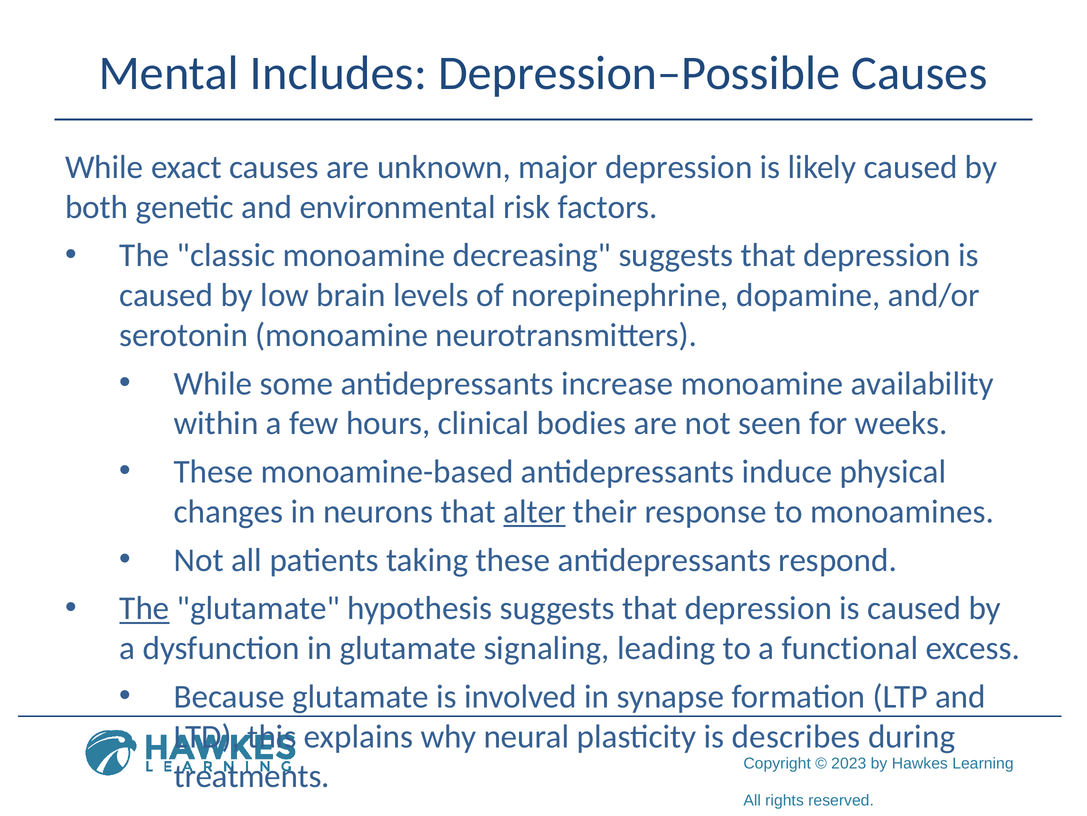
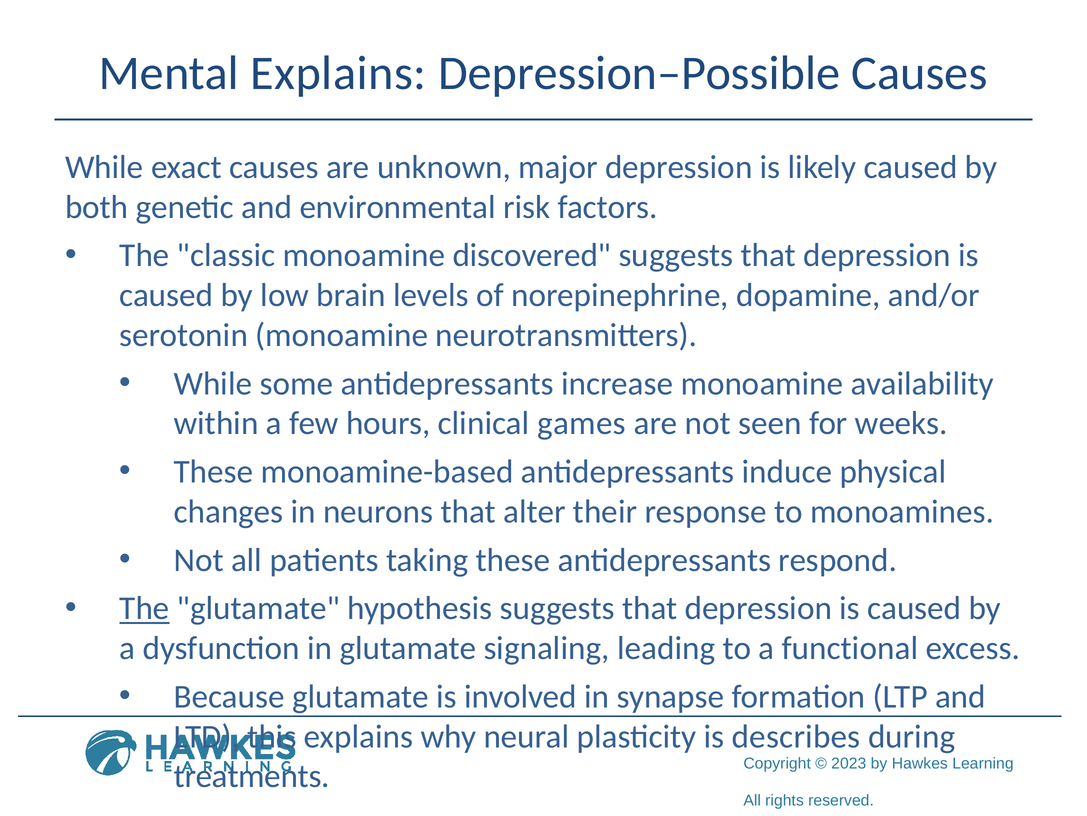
Mental Includes: Includes -> Explains (338, 73)
decreasing: decreasing -> discovered (532, 255)
bodies: bodies -> games (581, 423)
alter underline: present -> none (534, 511)
